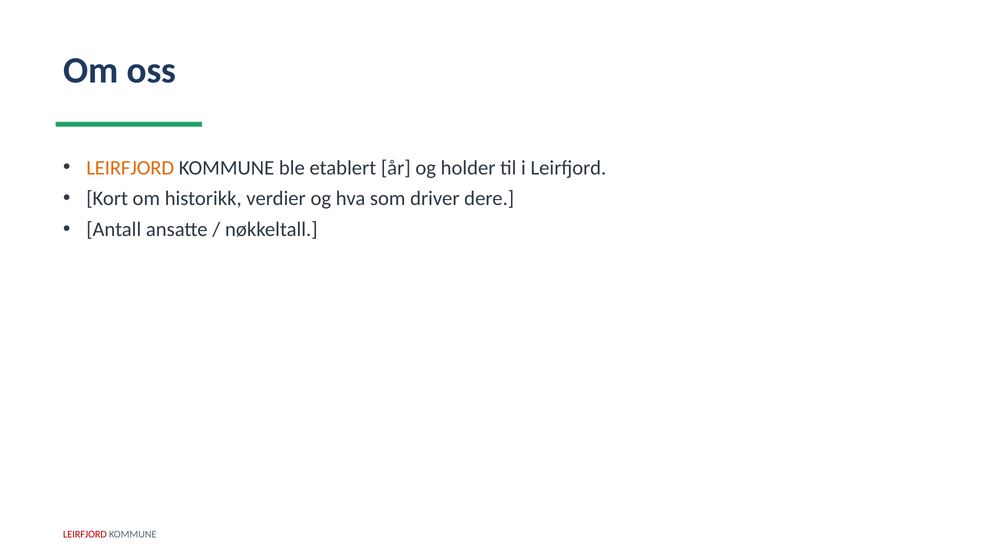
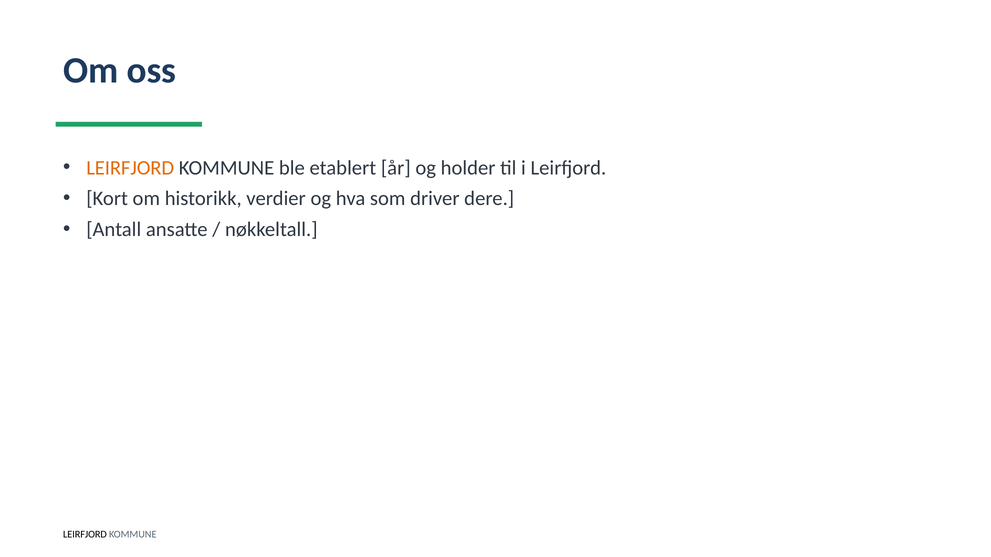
LEIRFJORD colour: red -> black (85, 535)
